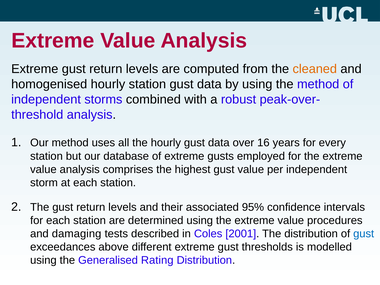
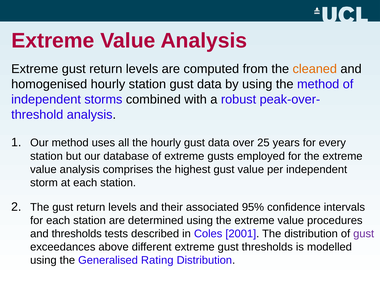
16: 16 -> 25 (263, 143)
and damaging: damaging -> thresholds (77, 234)
gust colour: blue -> purple (364, 234)
